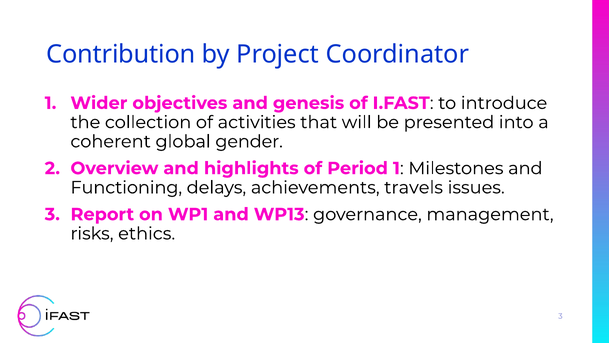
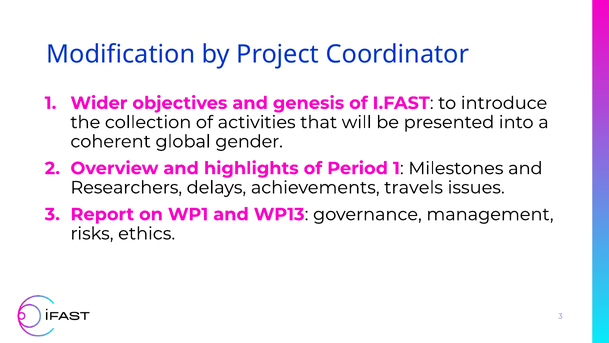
Contribution: Contribution -> Modification (121, 55)
Functioning: Functioning -> Researchers (126, 187)
